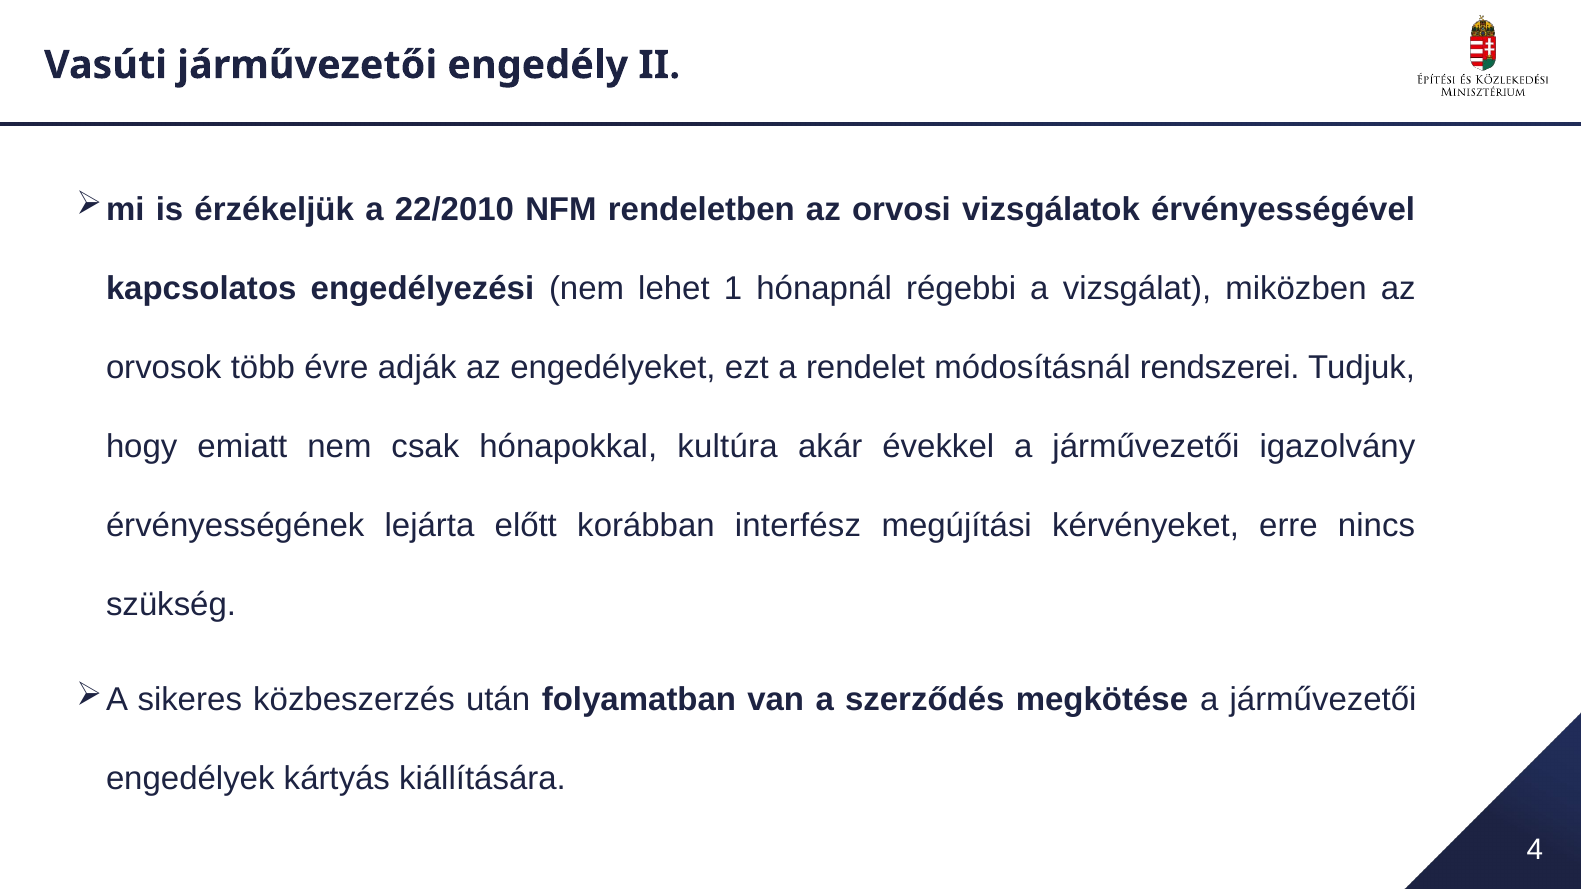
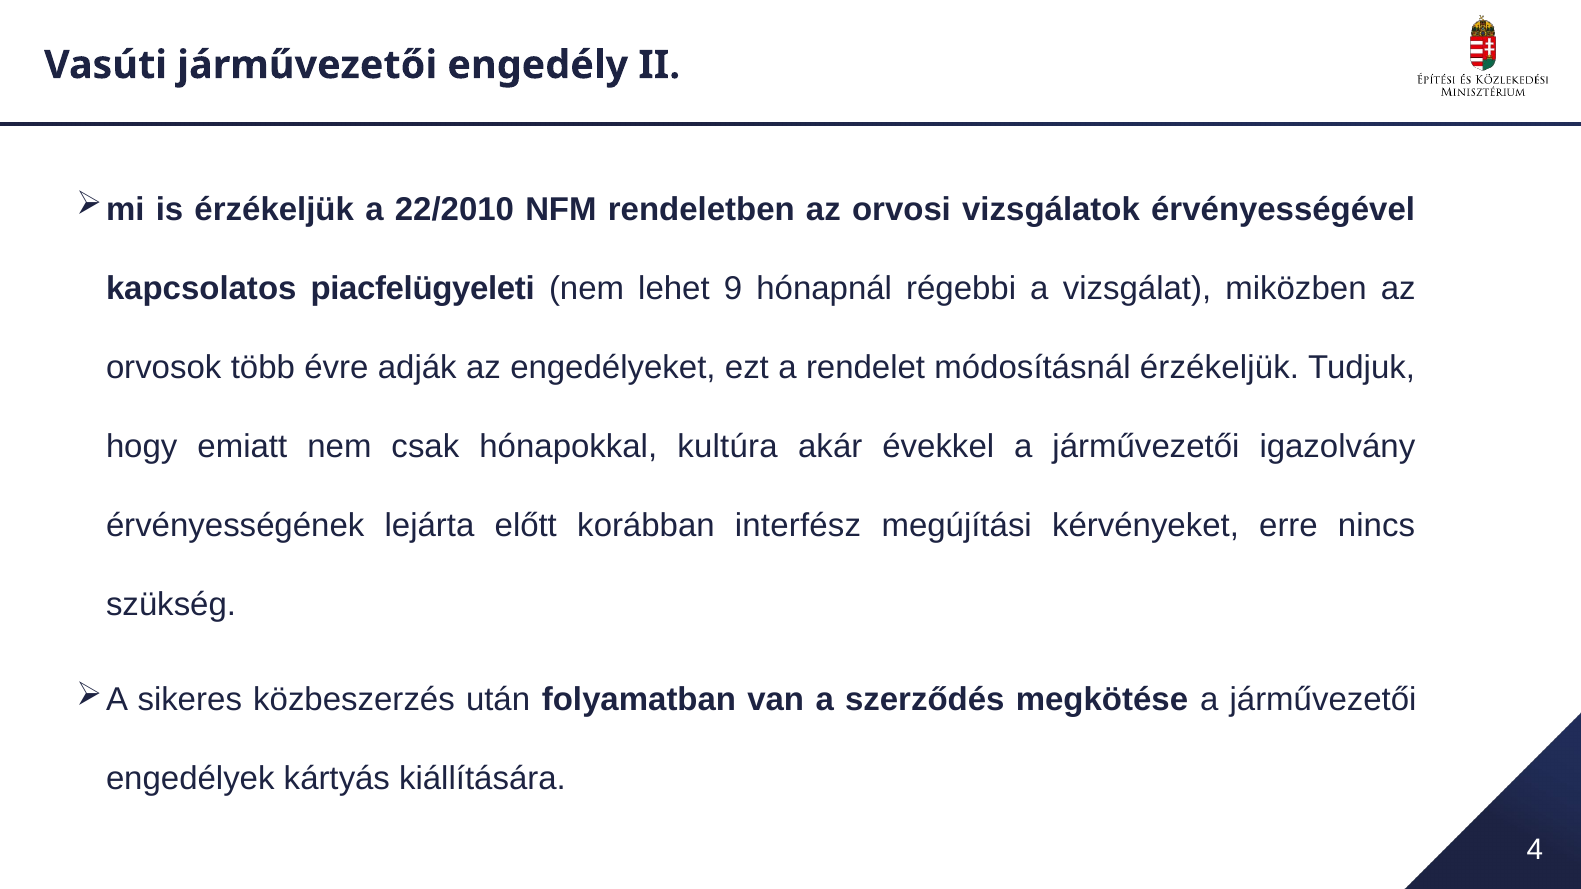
engedélyezési: engedélyezési -> piacfelügyeleti (423, 288)
1: 1 -> 9 (733, 288)
módosításnál rendszerei: rendszerei -> érzékeljük (1219, 367)
